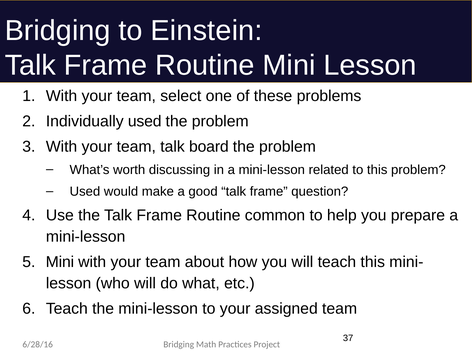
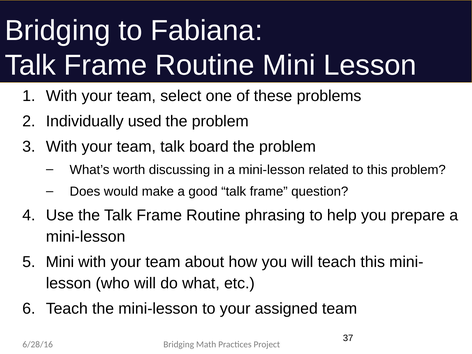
Einstein: Einstein -> Fabiana (207, 31)
Used: Used -> Does (85, 191)
common: common -> phrasing (275, 215)
